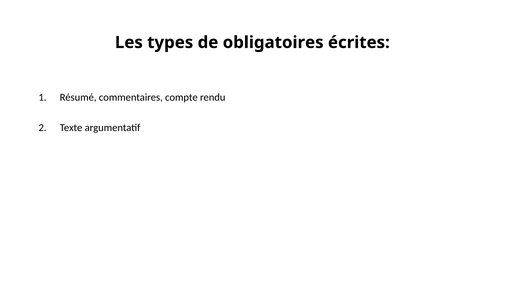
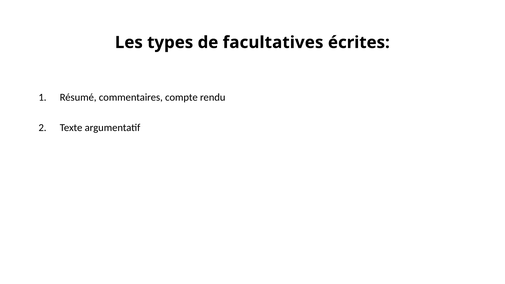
obligatoires: obligatoires -> facultatives (273, 42)
